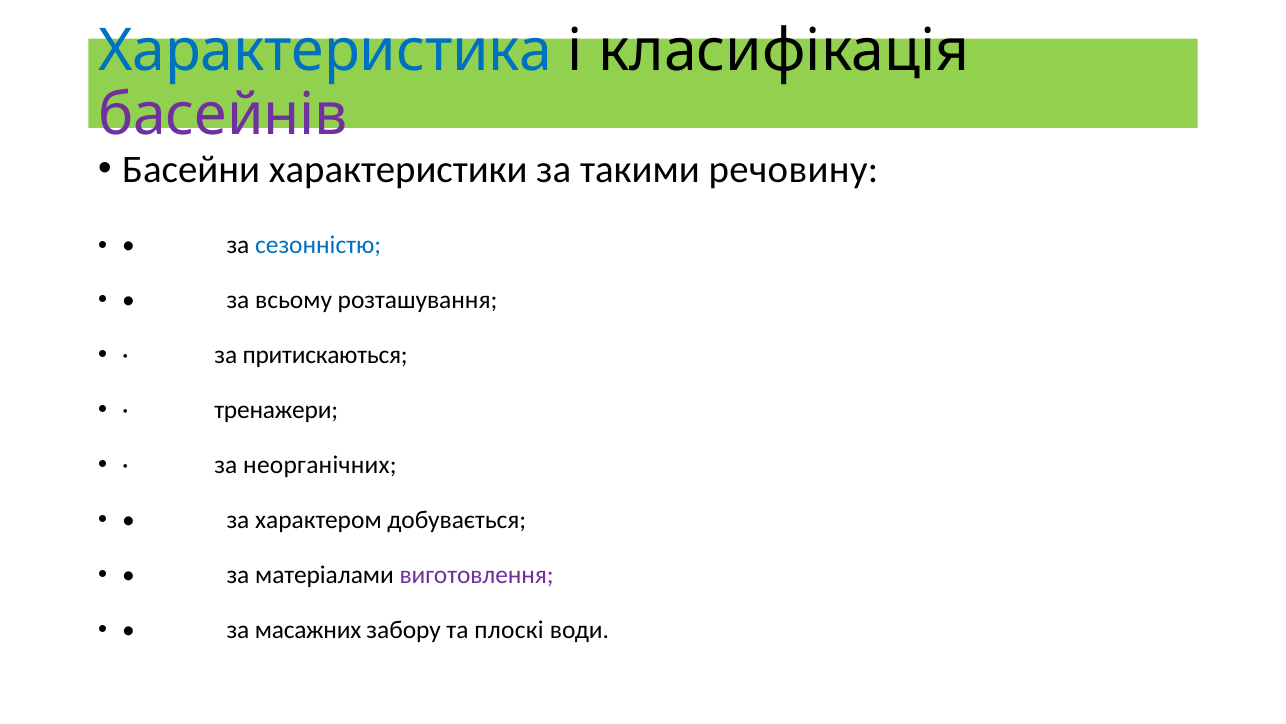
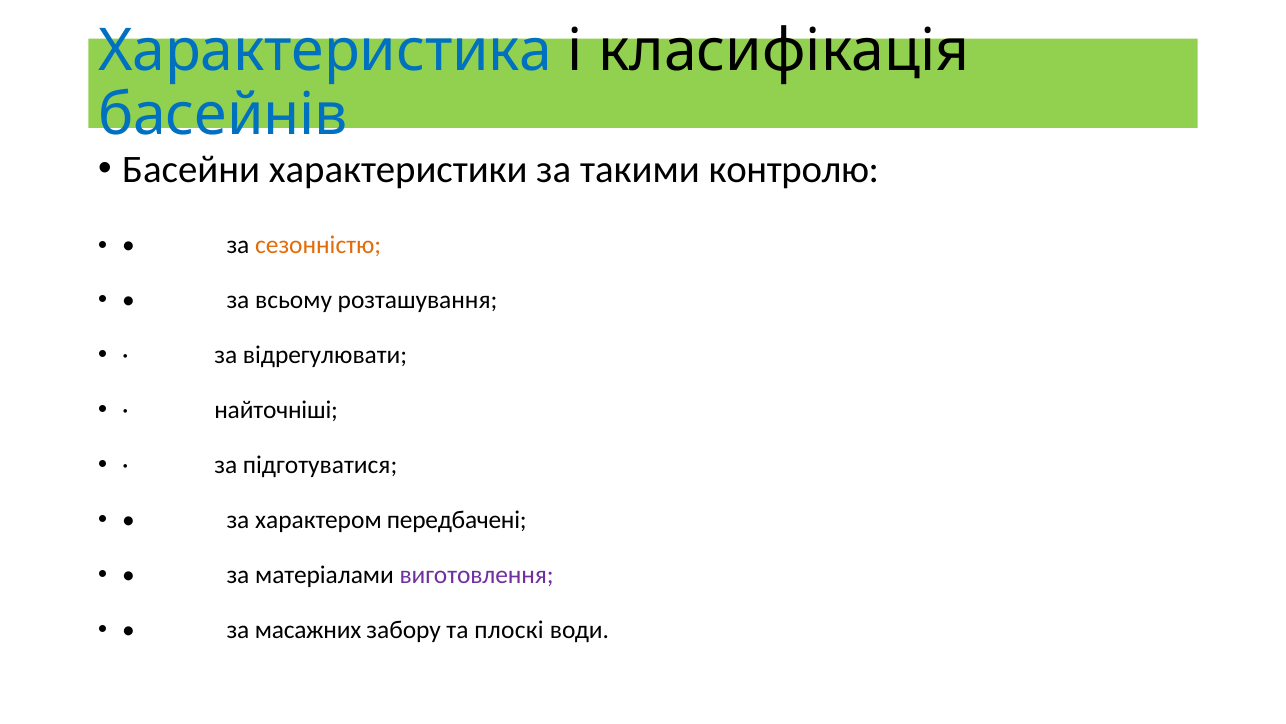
басейнів colour: purple -> blue (223, 115)
речовину: речовину -> контролю (794, 170)
сезонністю colour: blue -> orange (318, 245)
притискаються: притискаються -> відрегулювати (325, 355)
тренажери: тренажери -> найточніші (276, 410)
неорганічних: неорганічних -> підготуватися (320, 465)
добувається: добувається -> передбачені (457, 520)
